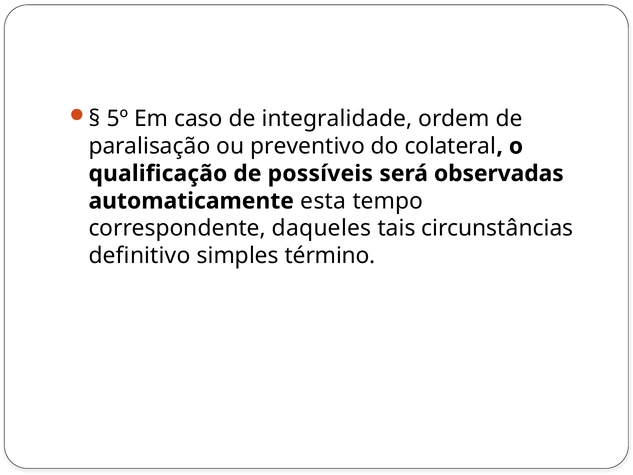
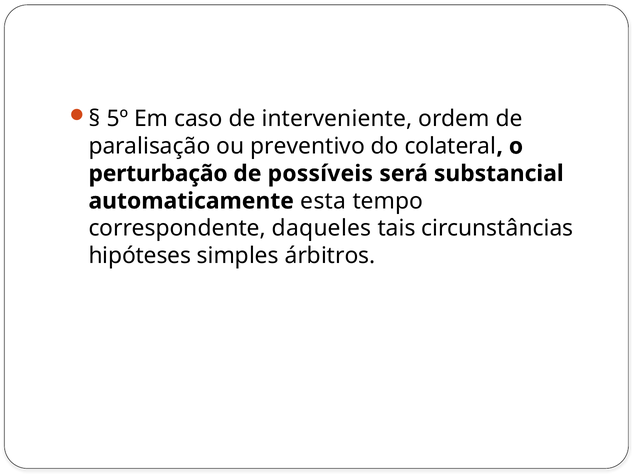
integralidade: integralidade -> interveniente (337, 119)
qualificação: qualificação -> perturbação (158, 173)
observadas: observadas -> substancial (499, 173)
definitivo: definitivo -> hipóteses (140, 256)
término: término -> árbitros (330, 256)
